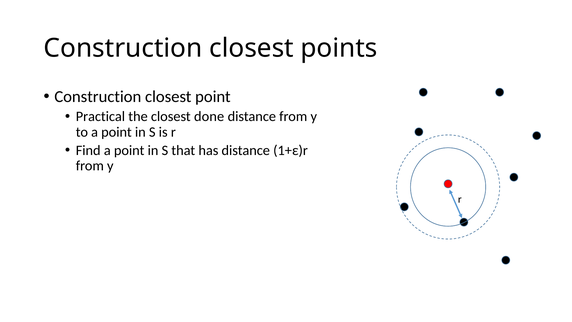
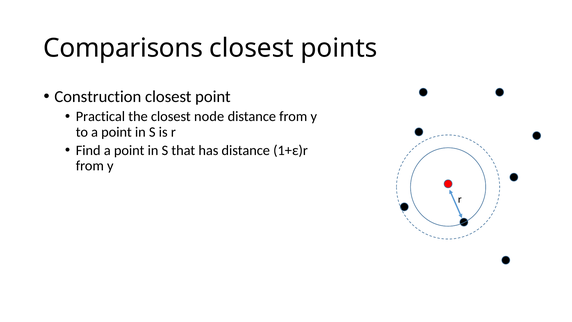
Construction: Construction -> Comparisons (123, 48)
done: done -> node (209, 116)
